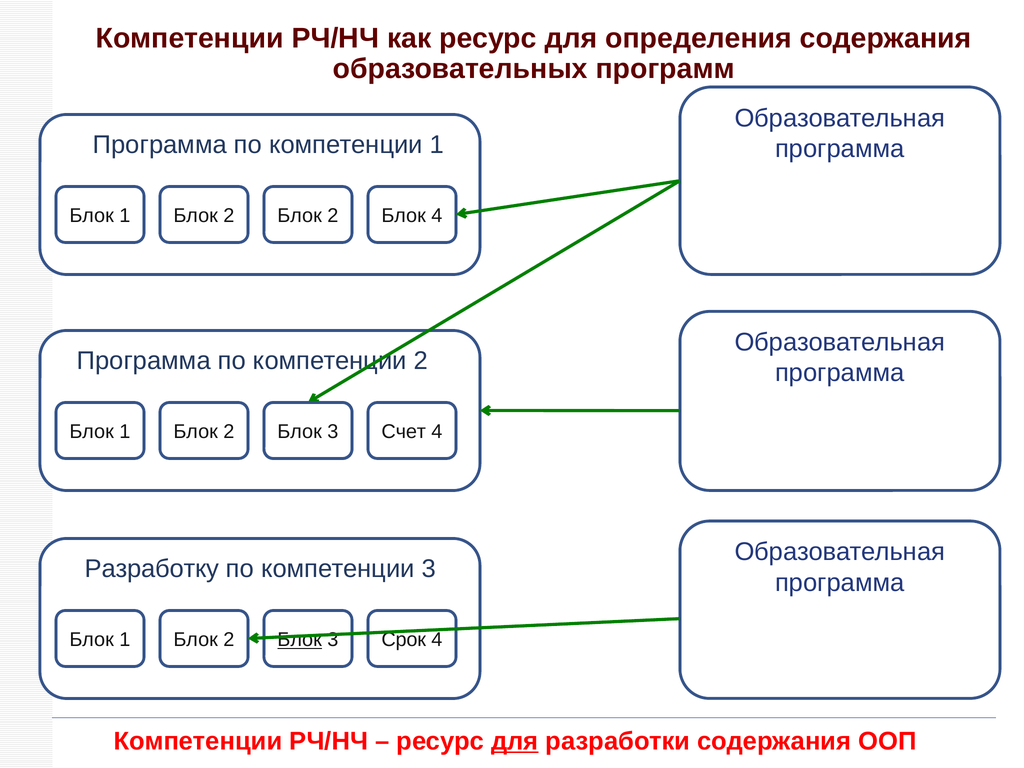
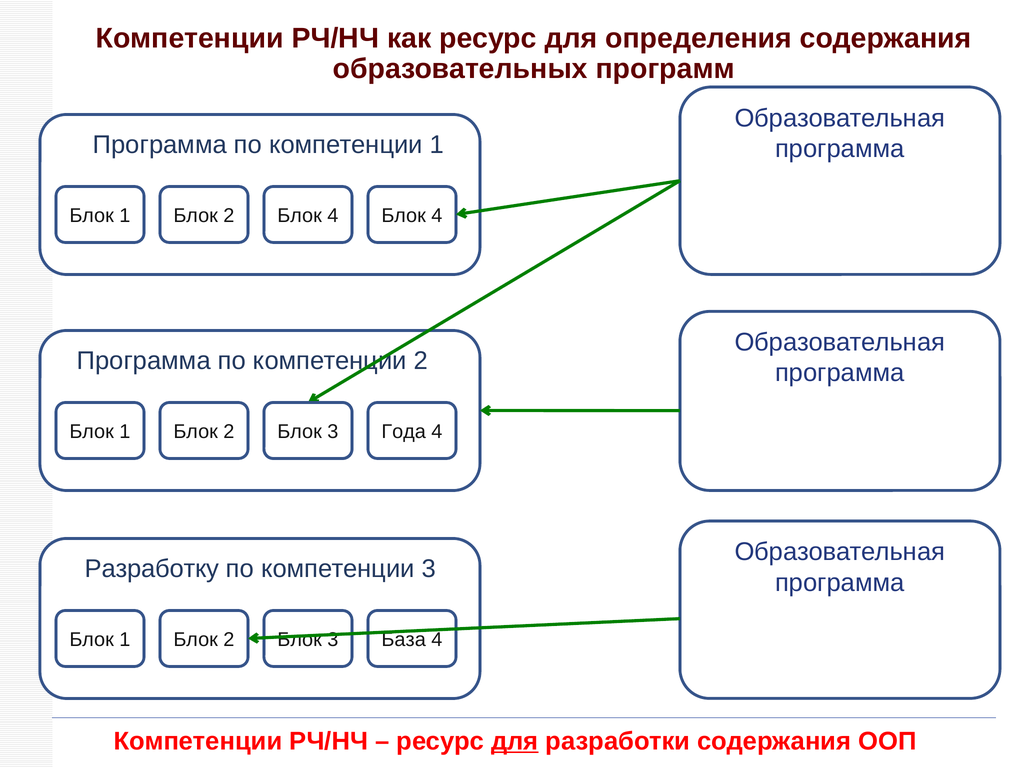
2 Блок 2: 2 -> 4 (333, 216)
Счет: Счет -> Года (404, 432)
Блок underline: present -> none (300, 640)
Срок: Срок -> База (404, 640)
